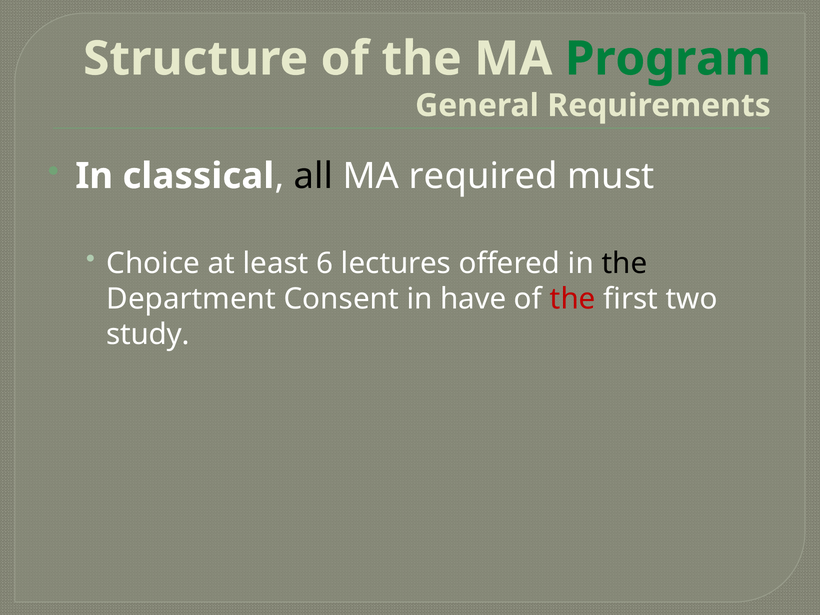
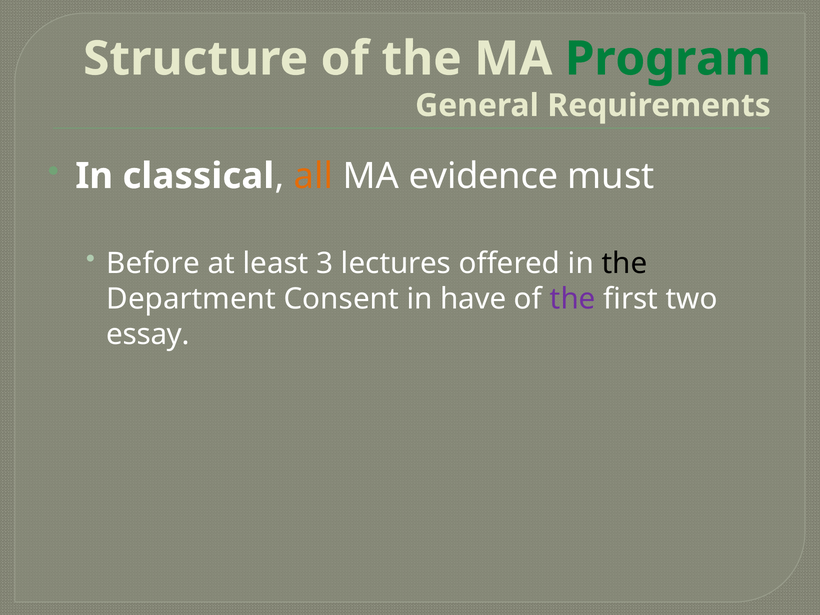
all colour: black -> orange (314, 176)
required: required -> evidence (483, 176)
Choice: Choice -> Before (153, 264)
6: 6 -> 3 (325, 264)
the colour: red -> purple (573, 299)
study: study -> essay (148, 335)
